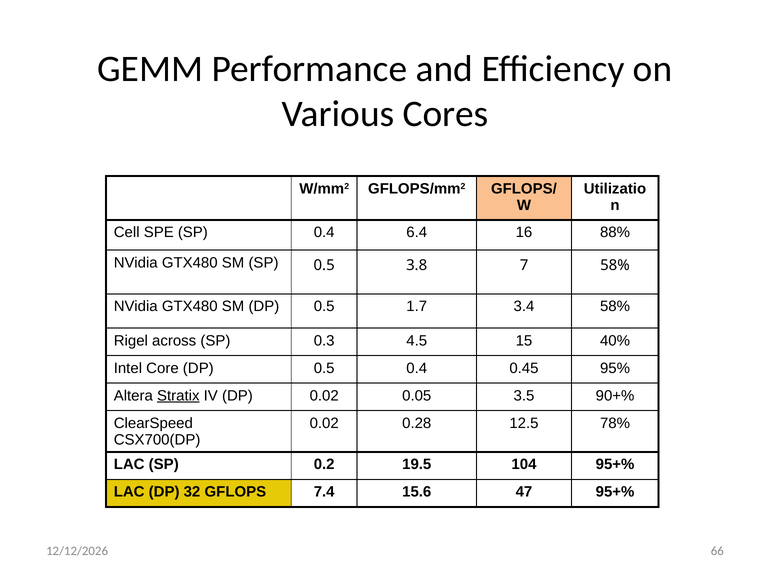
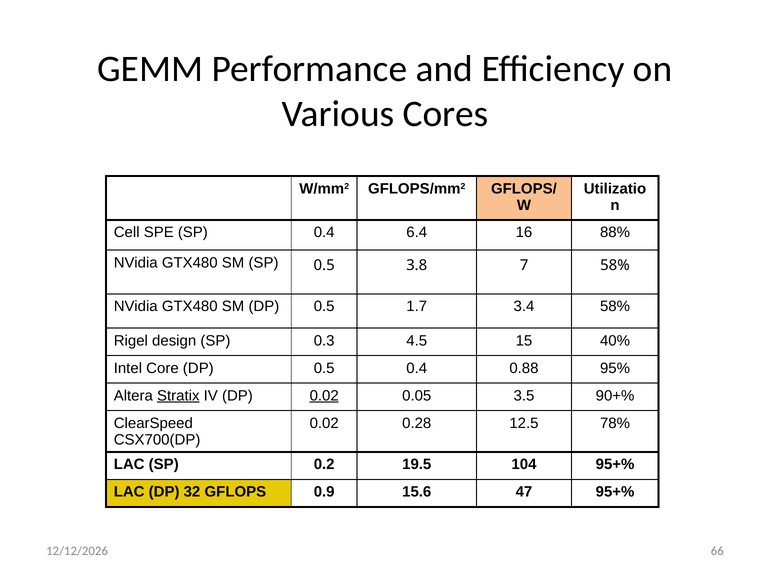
across: across -> design (174, 341)
0.45: 0.45 -> 0.88 (524, 368)
0.02 underline: none -> present (324, 396)
7.4: 7.4 -> 0.9 (324, 492)
